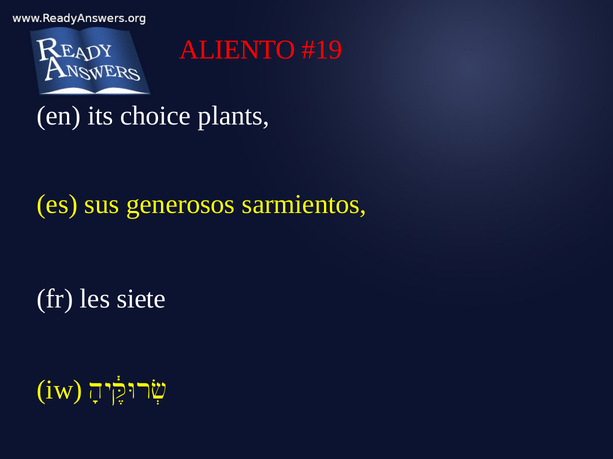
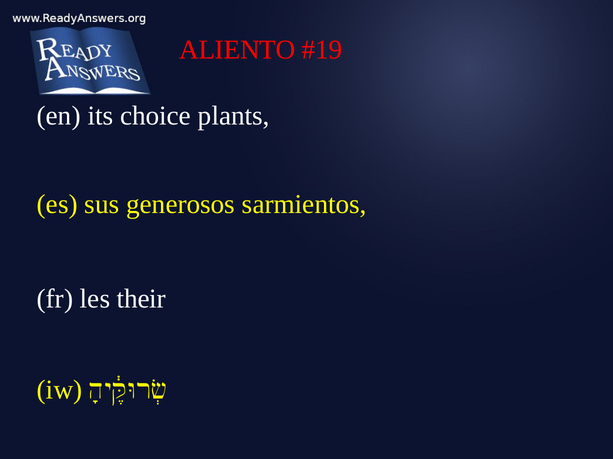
siete: siete -> their (141, 299)
